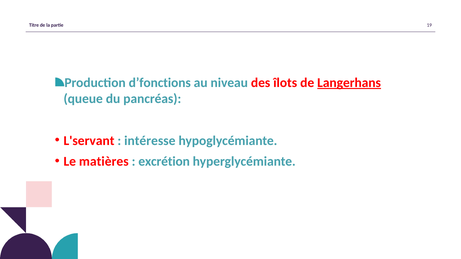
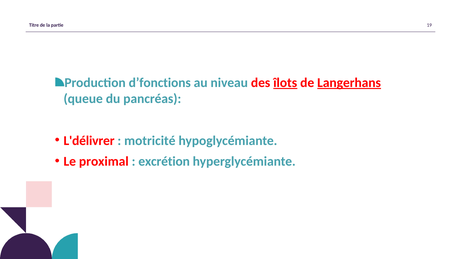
îlots underline: none -> present (285, 83)
L'servant: L'servant -> L'délivrer (89, 141)
intéresse: intéresse -> motricité (150, 141)
matières: matières -> proximal (104, 162)
